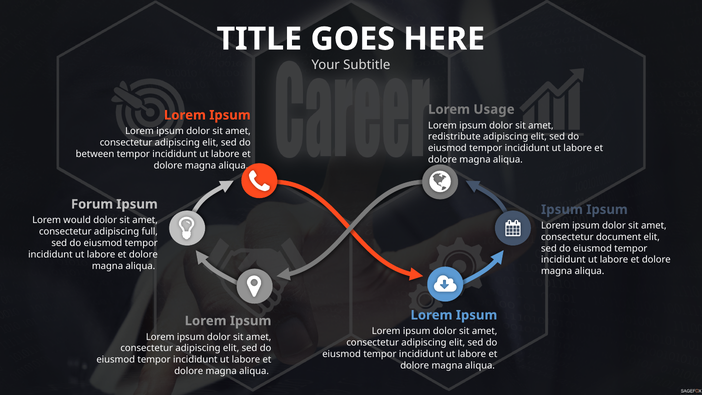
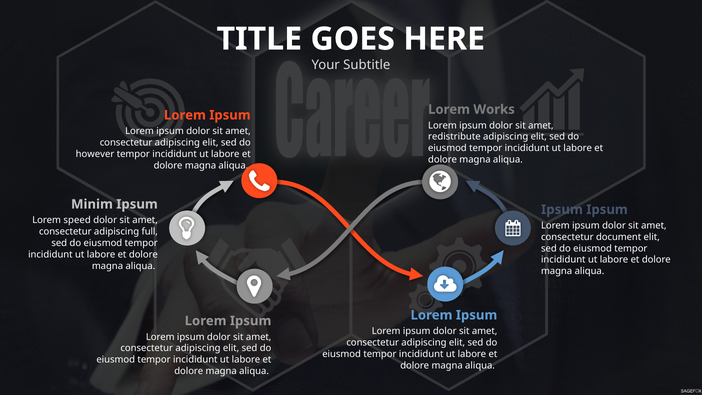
Usage: Usage -> Works (494, 109)
between: between -> however (95, 154)
Forum: Forum -> Minim (92, 204)
would: would -> speed (77, 220)
